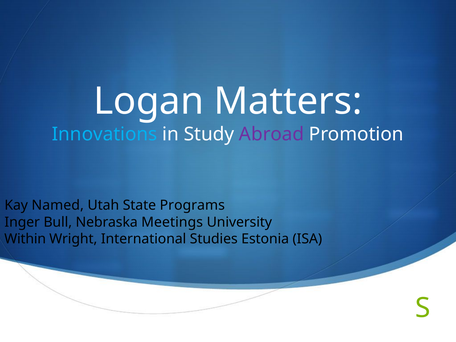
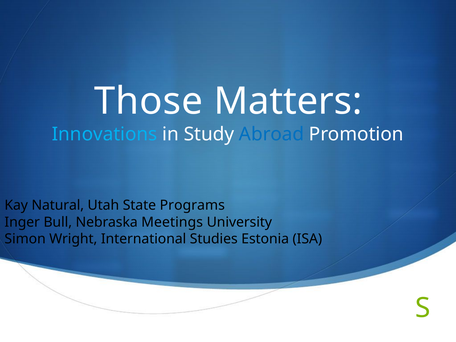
Logan: Logan -> Those (148, 101)
Abroad colour: purple -> blue (272, 134)
Named: Named -> Natural (58, 205)
Within: Within -> Simon (25, 239)
